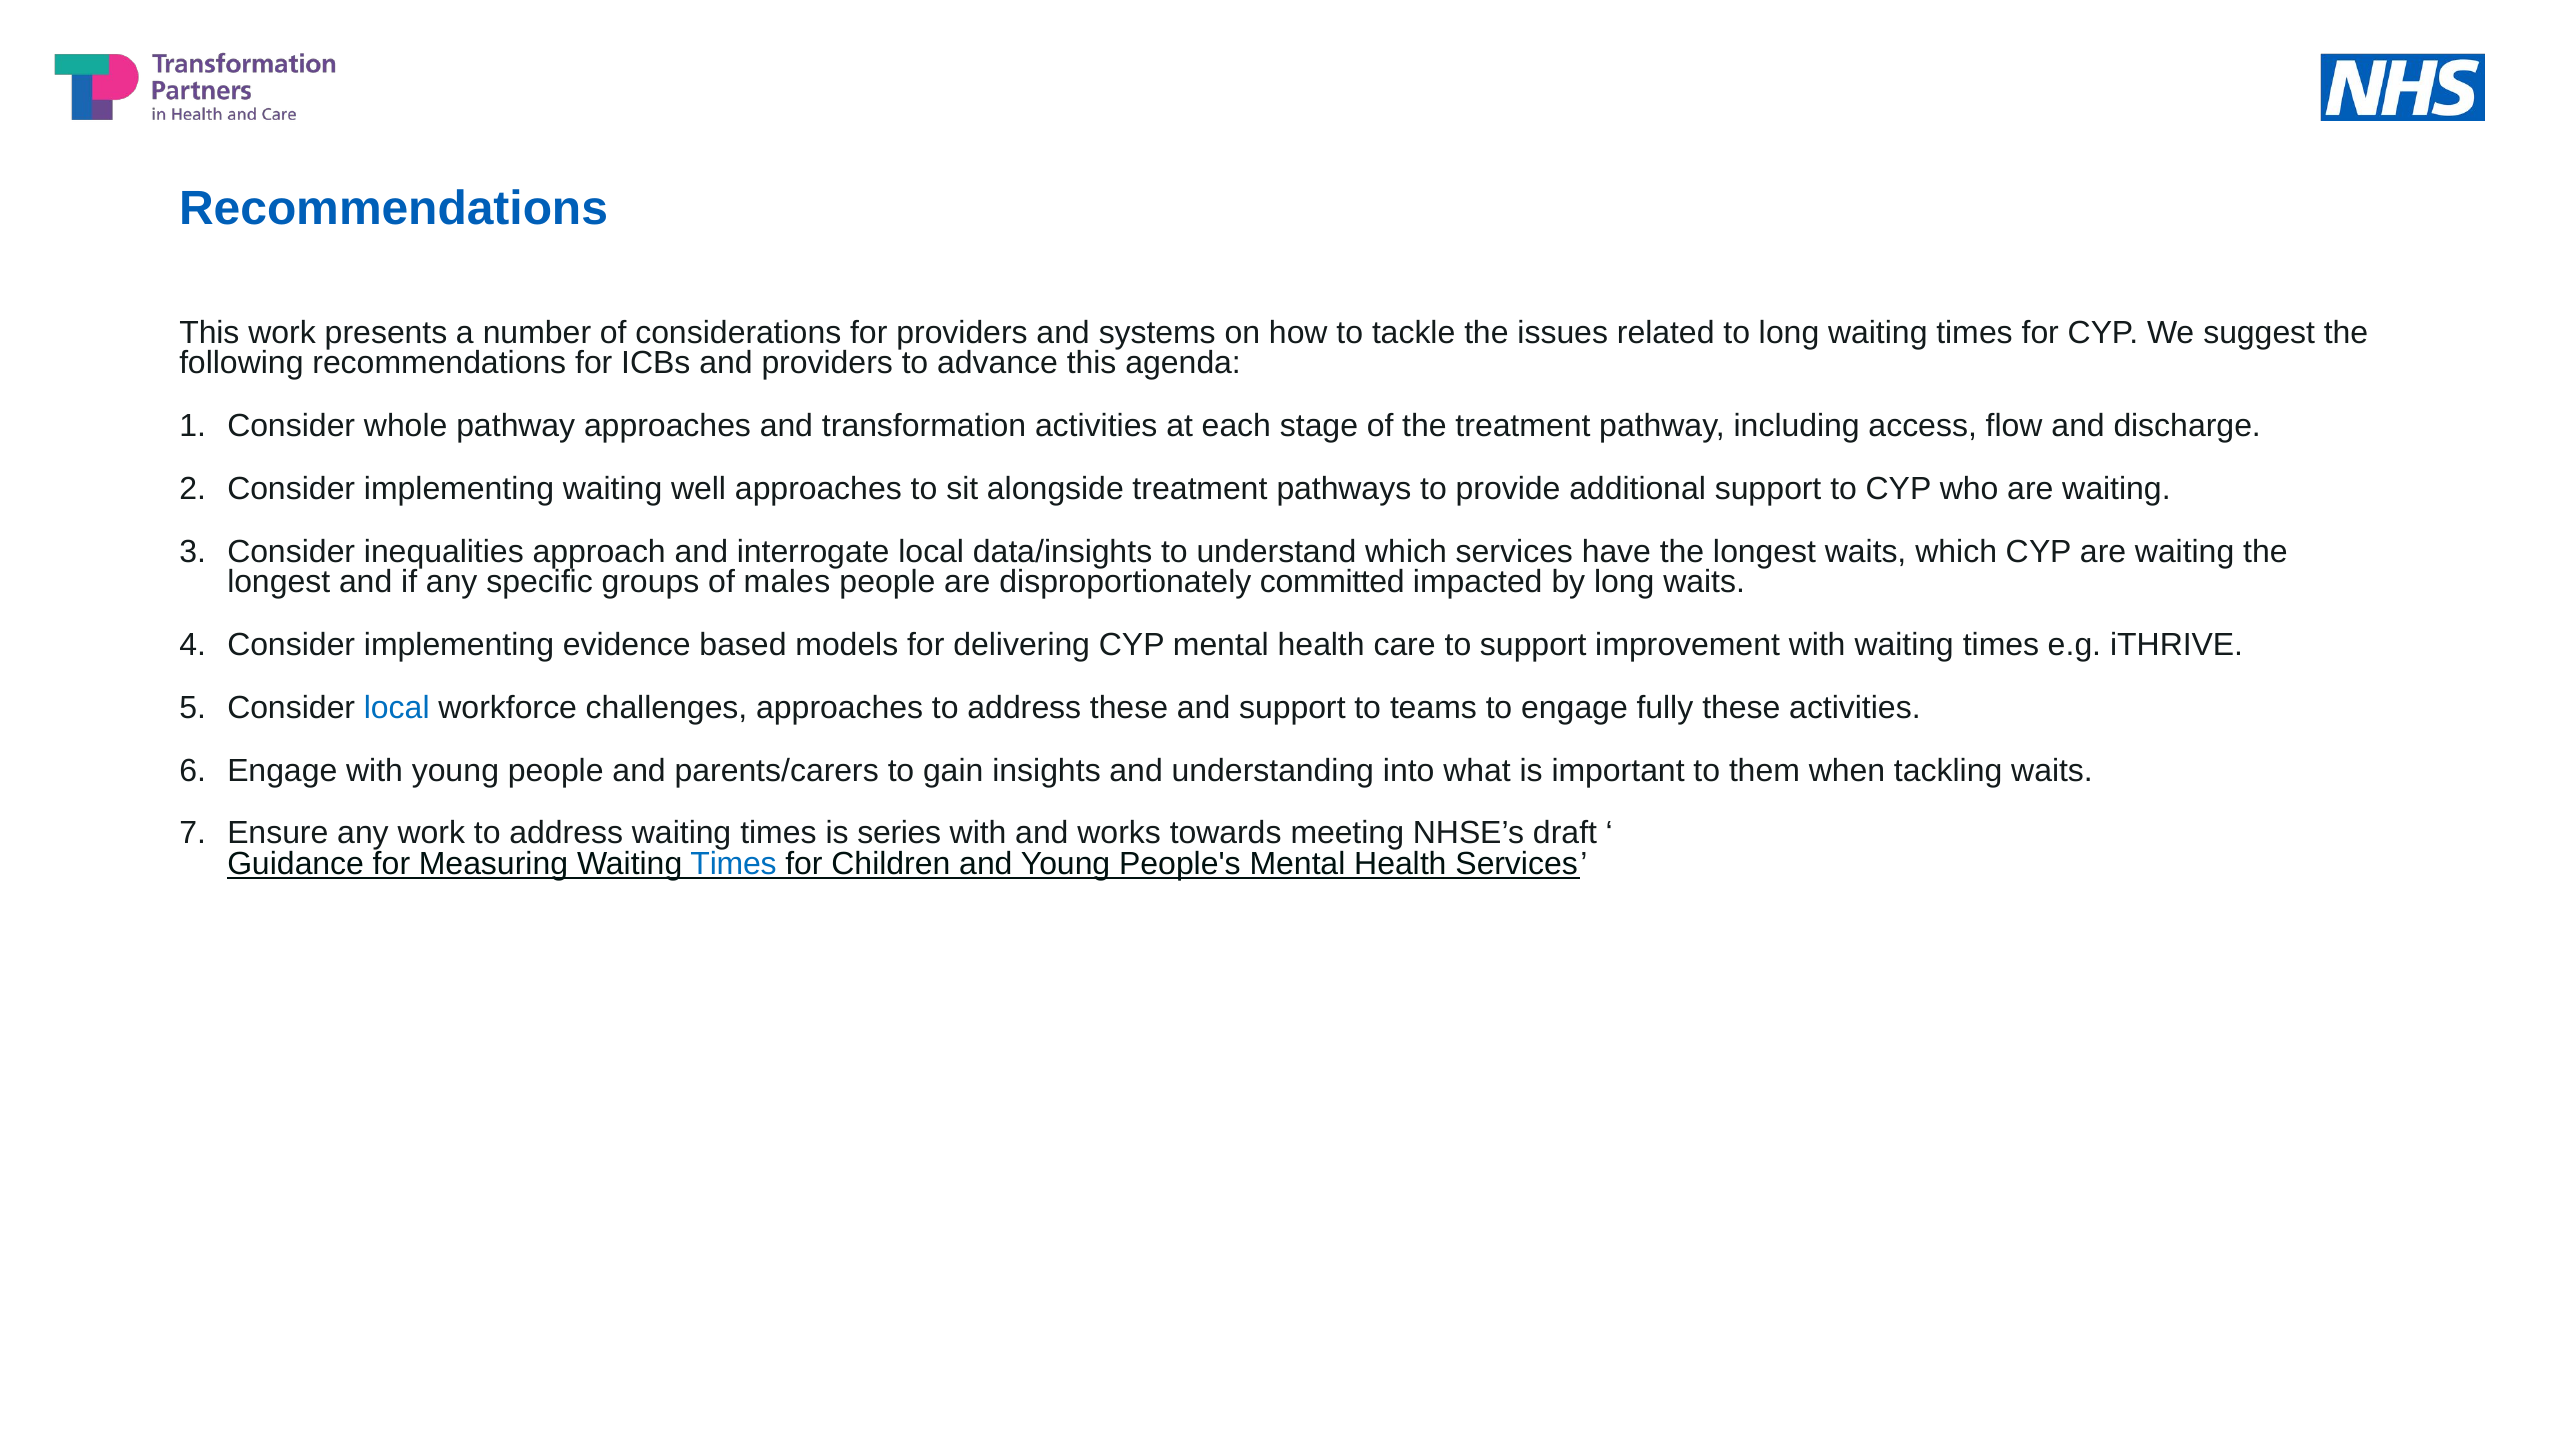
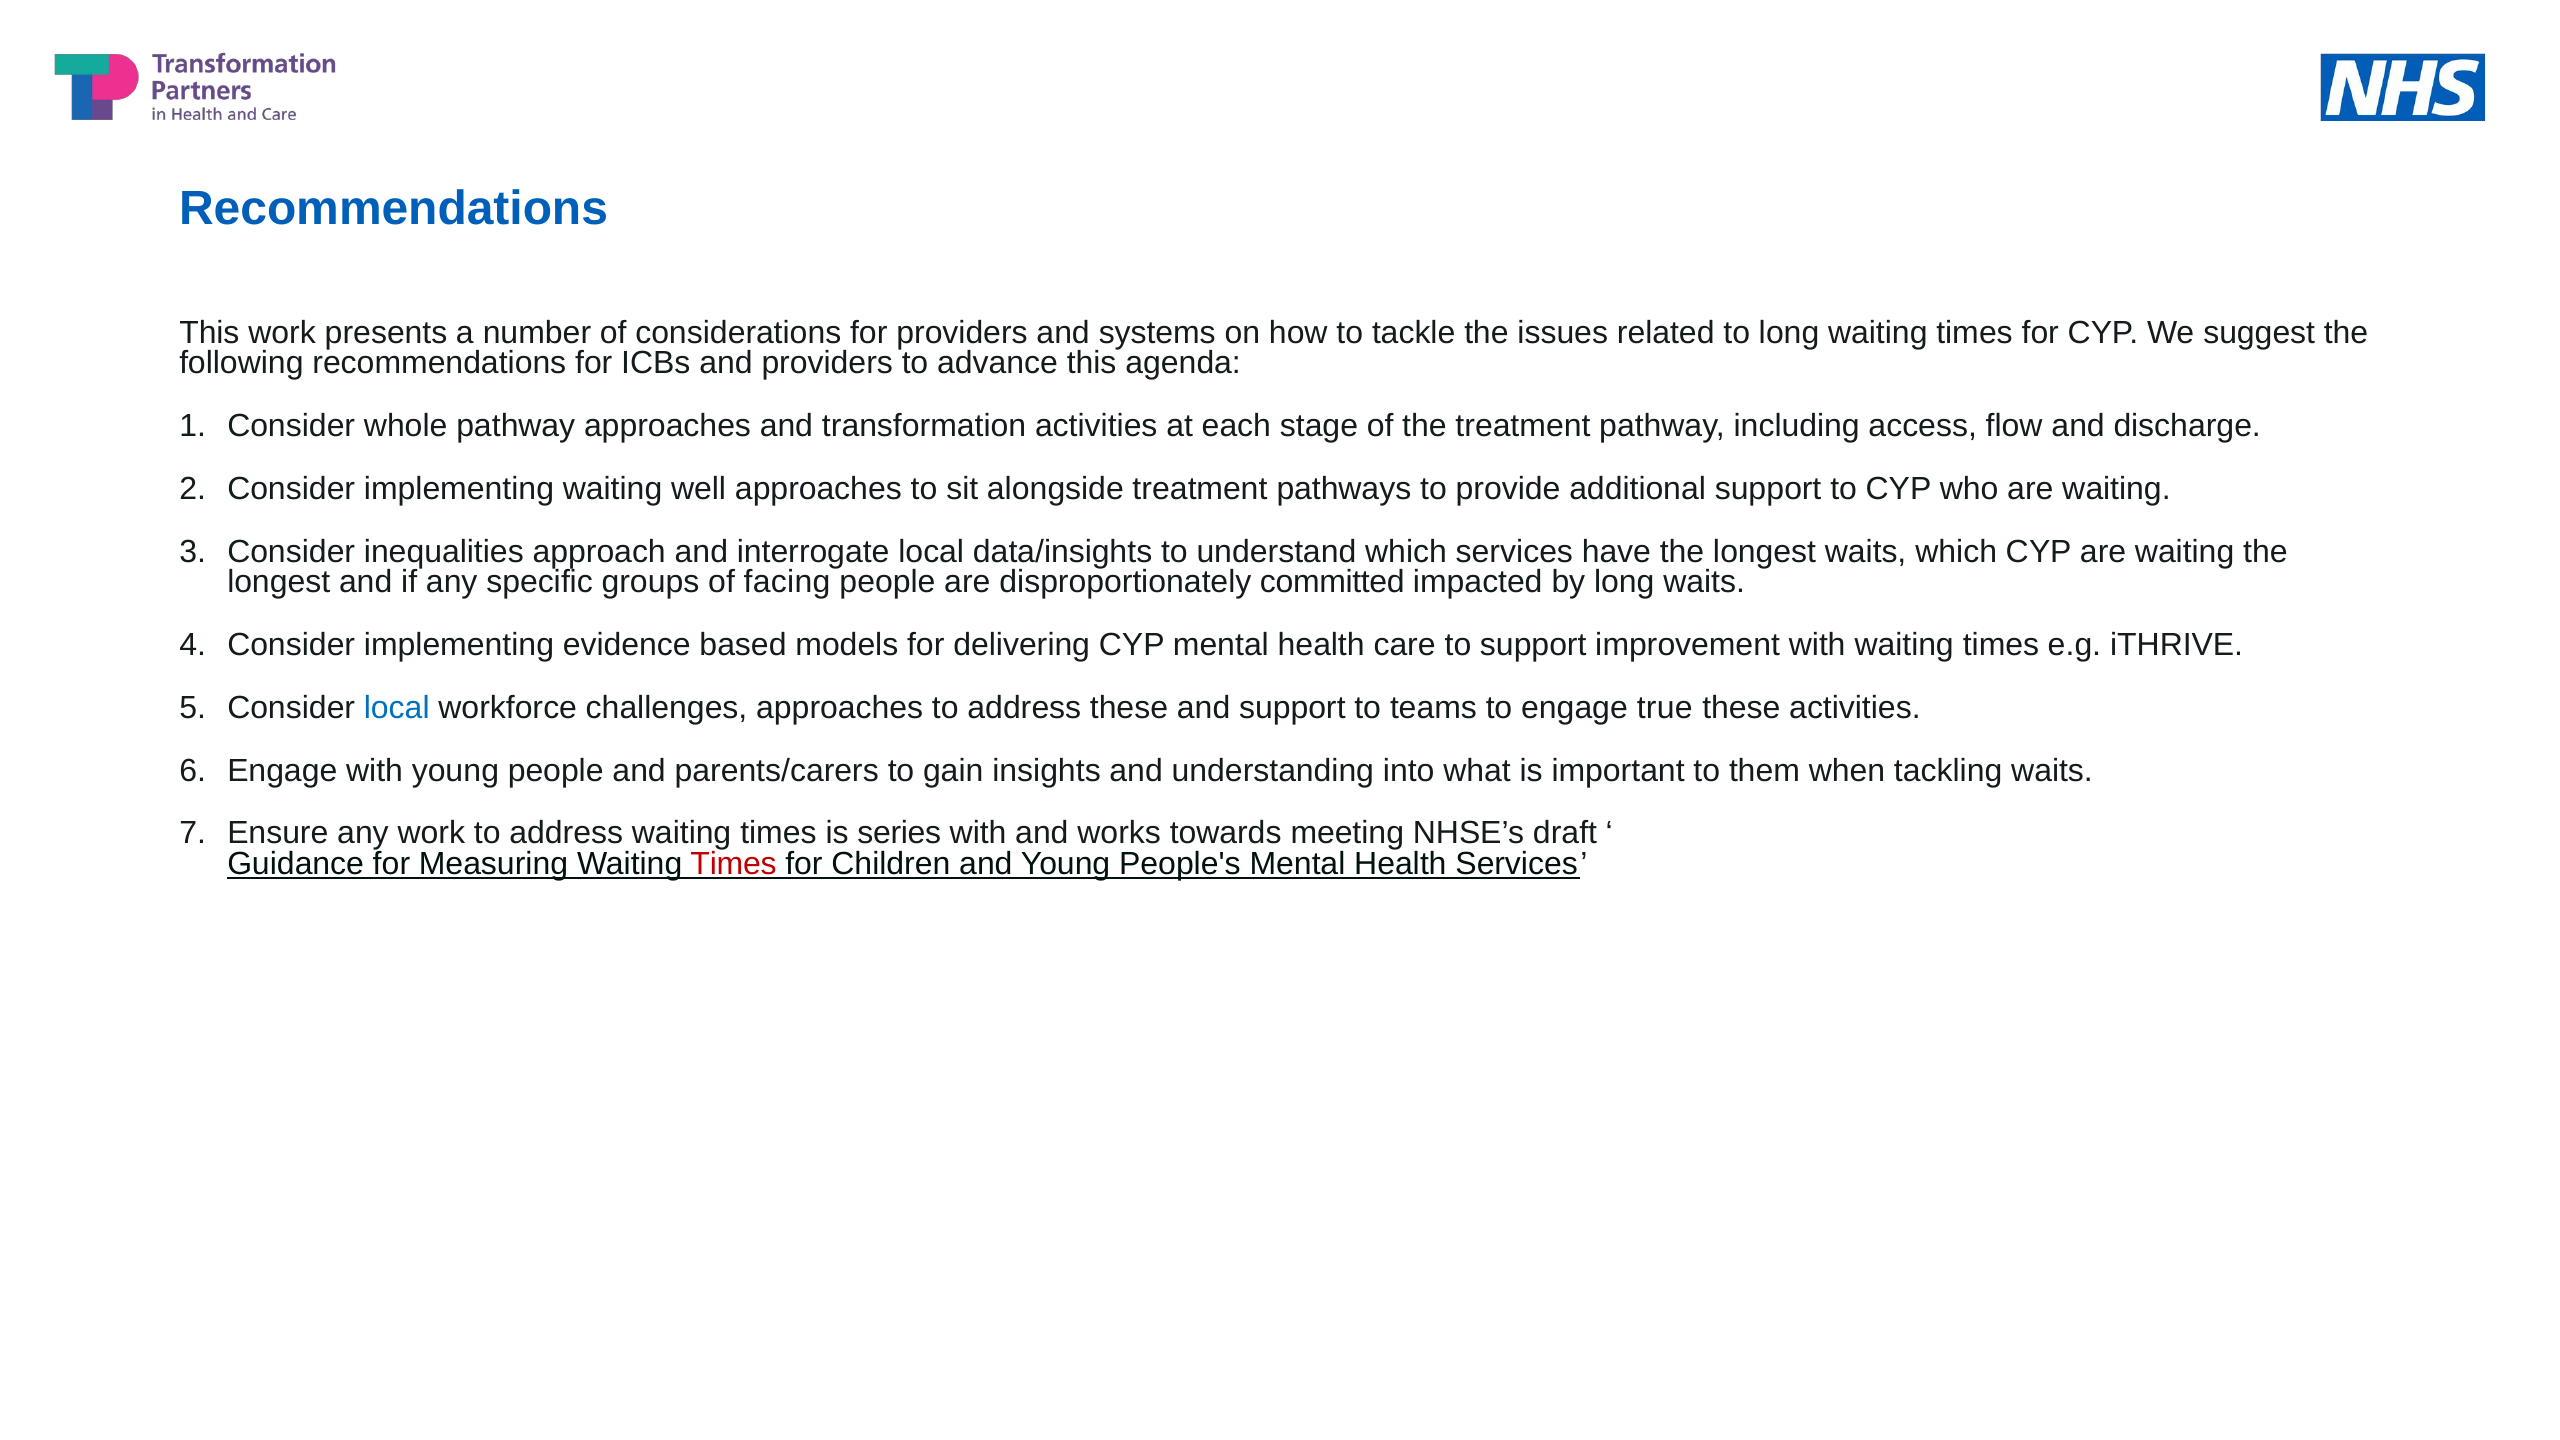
males: males -> facing (787, 582)
fully: fully -> true (1665, 708)
Times colour: blue -> red (734, 864)
